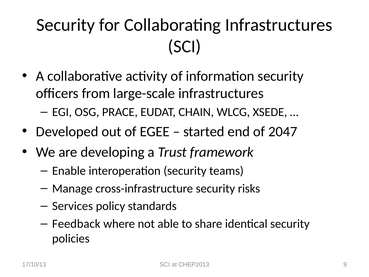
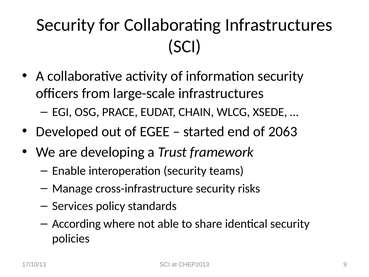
2047: 2047 -> 2063 (283, 131)
Feedback: Feedback -> According (76, 224)
